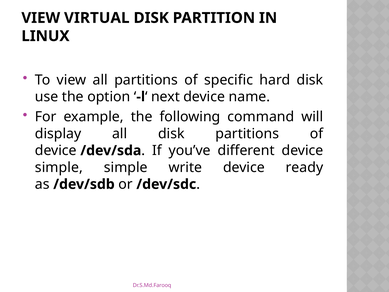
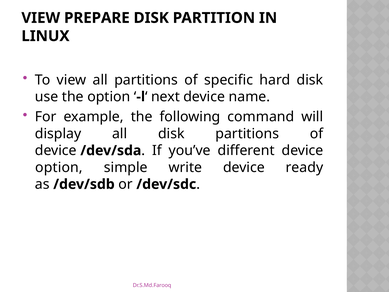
VIRTUAL: VIRTUAL -> PREPARE (97, 18)
simple: simple -> option (59, 167)
